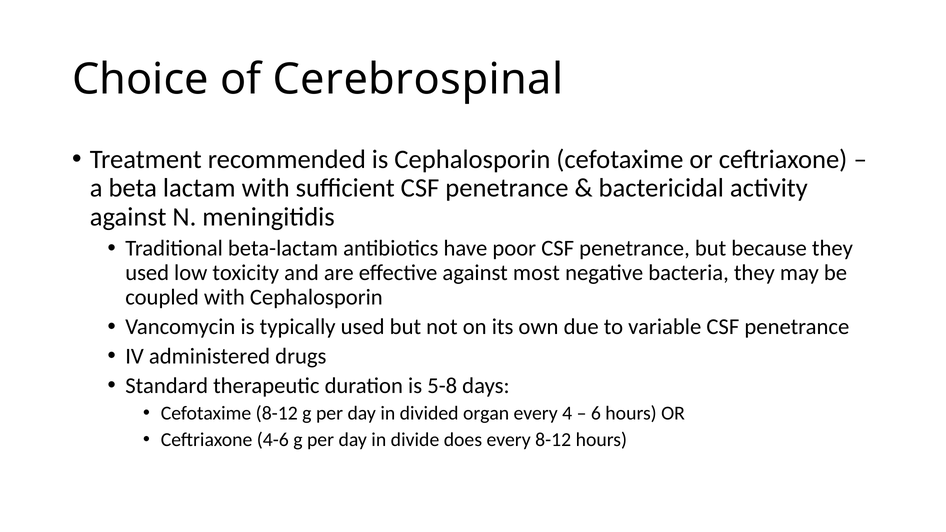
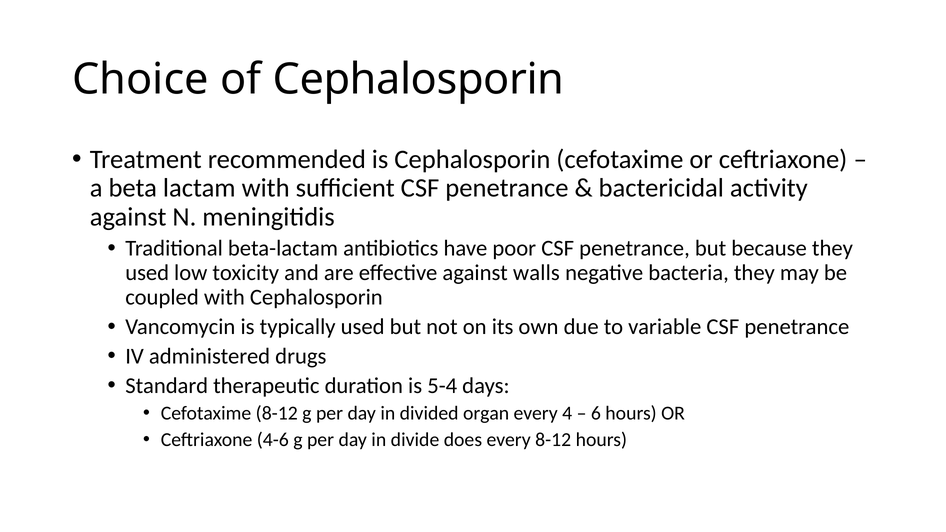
of Cerebrospinal: Cerebrospinal -> Cephalosporin (418, 79)
most: most -> walls (536, 273)
5-8: 5-8 -> 5-4 (442, 386)
